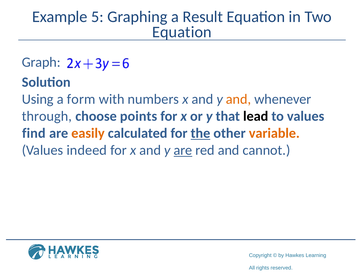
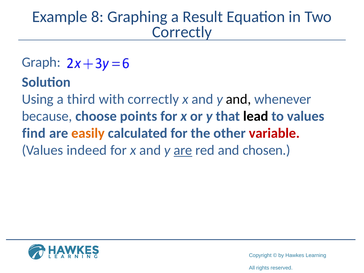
5: 5 -> 8 (97, 17)
Equation: Equation -> Correctly (182, 32)
form: form -> third (81, 99)
with numbers: numbers -> correctly (153, 99)
and colour: orange -> black (239, 99)
through: through -> because (47, 116)
the underline: present -> none (200, 133)
variable colour: orange -> red (274, 133)
cannot: cannot -> chosen (267, 150)
